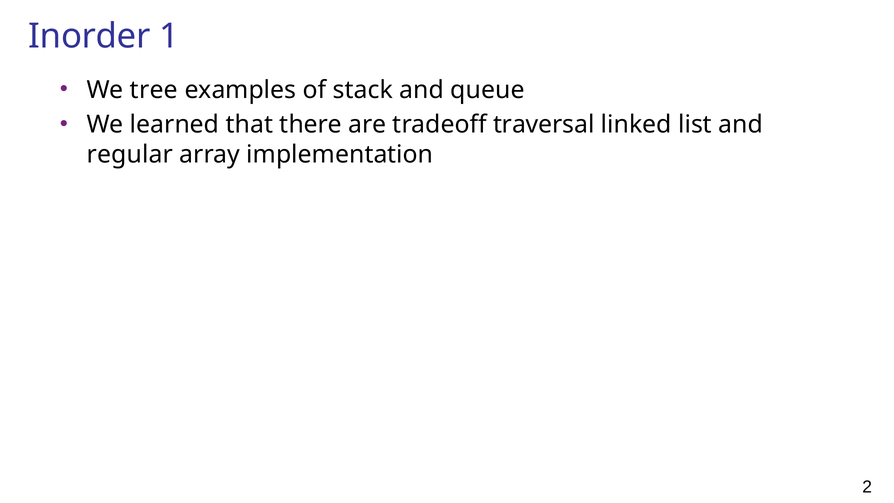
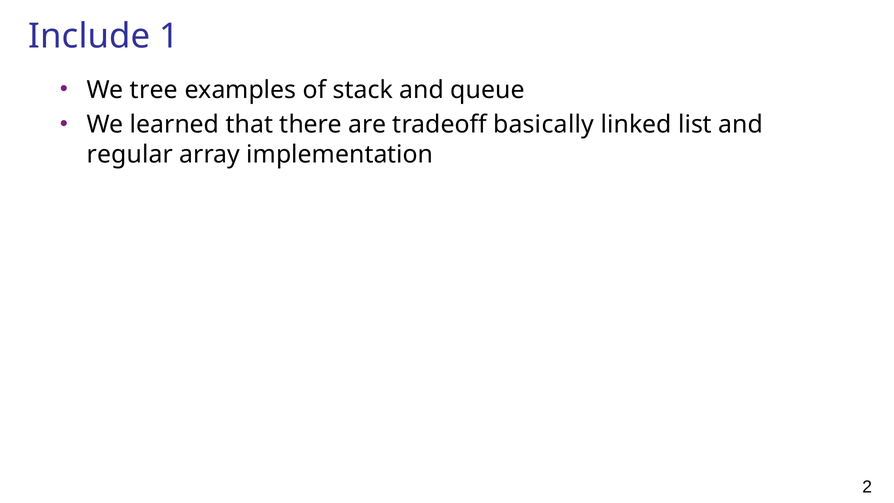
Inorder: Inorder -> Include (89, 36)
traversal: traversal -> basically (544, 125)
